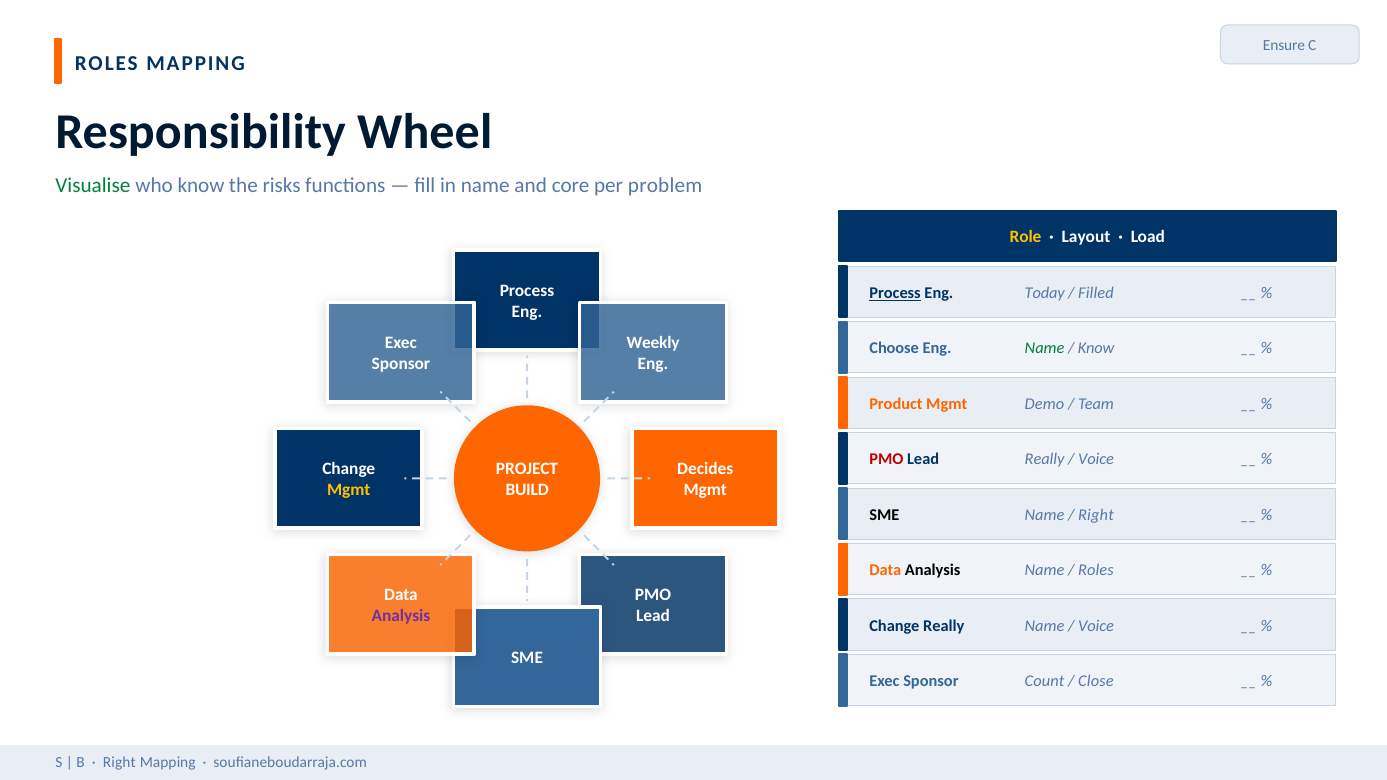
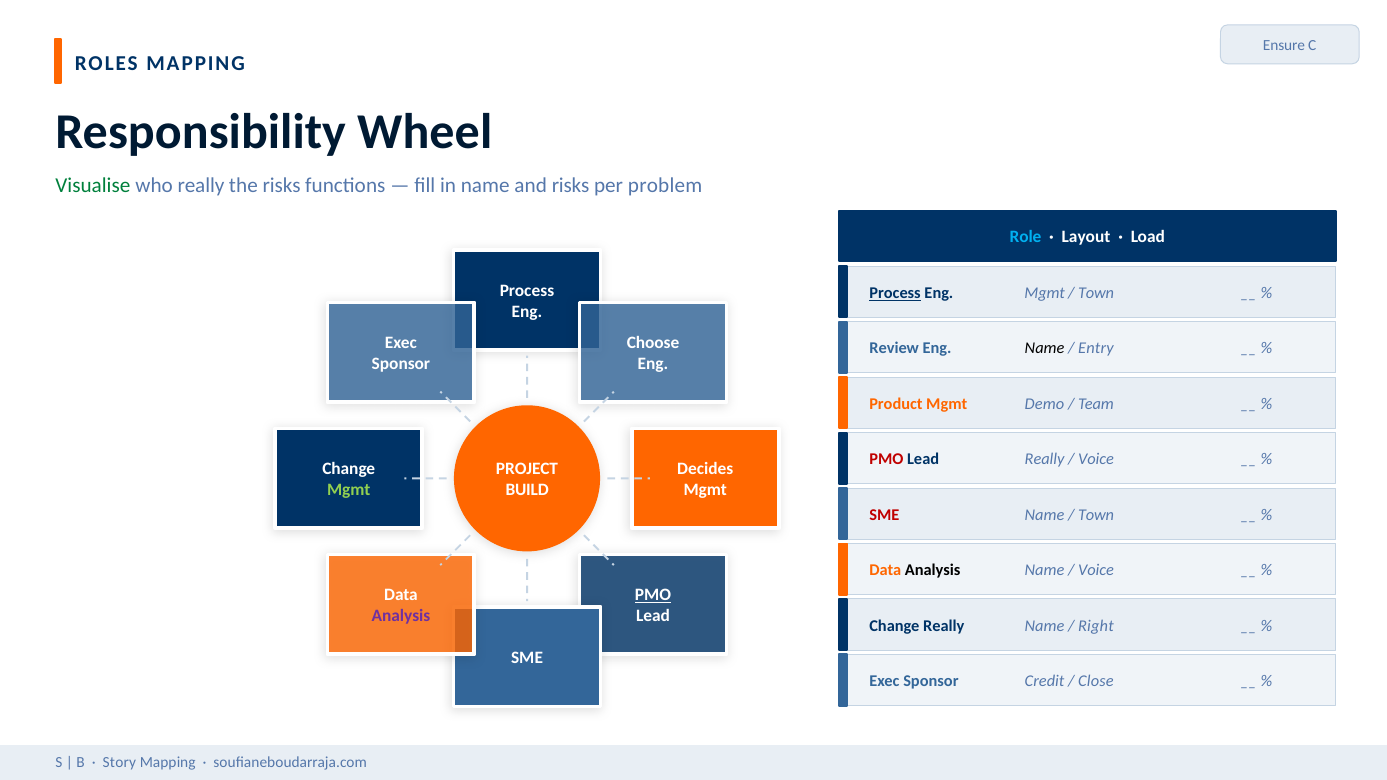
who know: know -> really (201, 186)
and core: core -> risks (571, 186)
Role colour: yellow -> light blue (1026, 237)
Eng Today: Today -> Mgmt (1045, 293)
Filled: Filled -> Town (1096, 293)
Weekly: Weekly -> Choose (653, 343)
Choose: Choose -> Review (894, 349)
Name colour: green -> black (1045, 349)
Know: Know -> Entry (1096, 349)
Mgmt colour: yellow -> light green (349, 490)
SME colour: black -> red (884, 515)
Right: Right -> Town (1096, 515)
Roles: Roles -> Voice (1096, 570)
PMO underline: none -> present (653, 595)
Voice: Voice -> Right (1096, 626)
Count: Count -> Credit (1045, 681)
Right: Right -> Story (119, 763)
